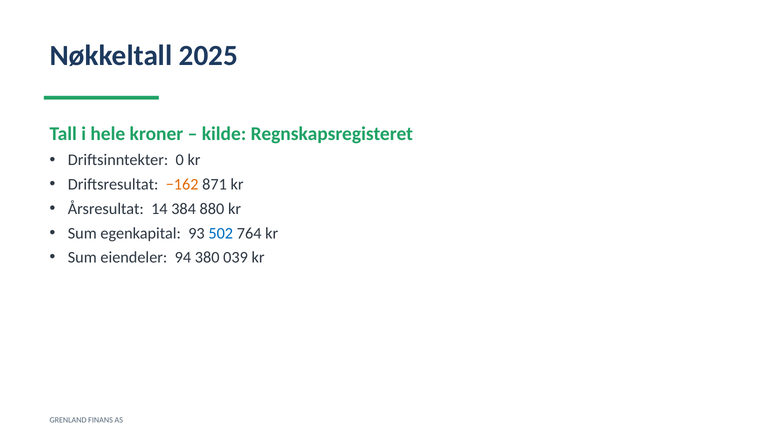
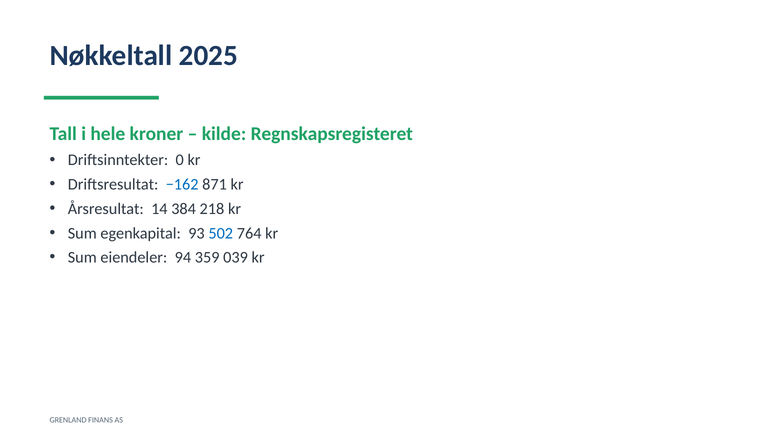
−162 colour: orange -> blue (182, 185)
880: 880 -> 218 (212, 209)
380: 380 -> 359 (207, 258)
